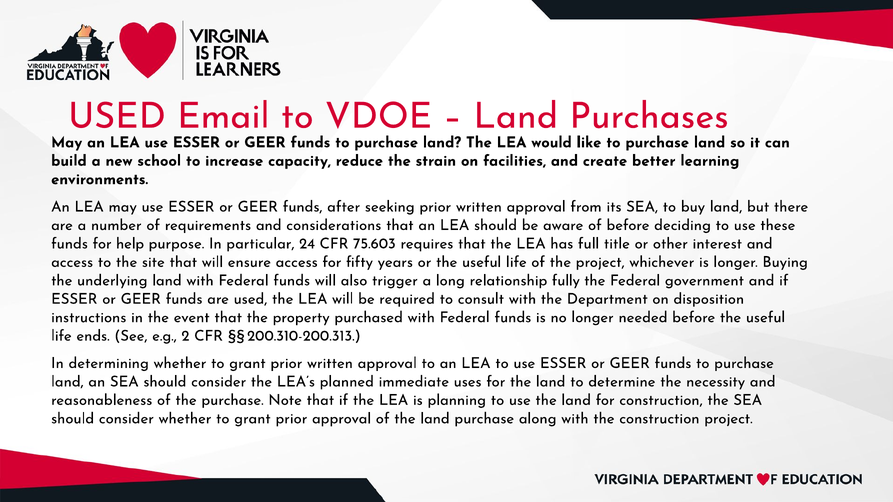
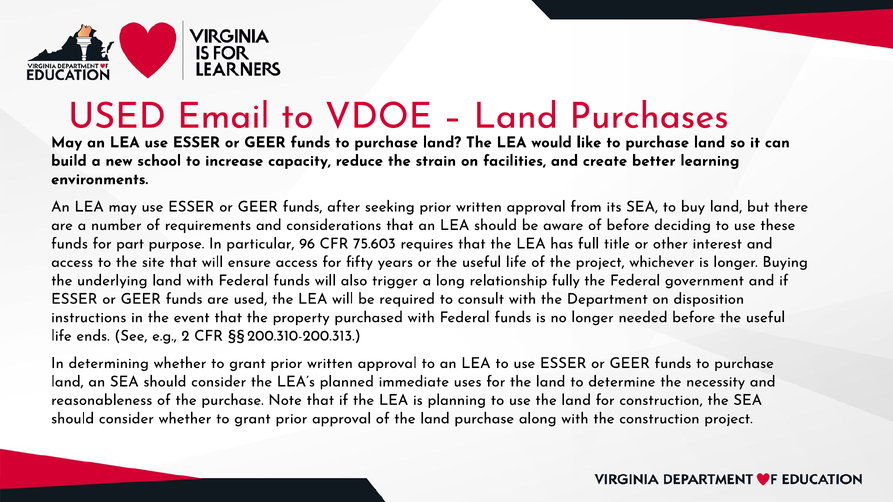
help: help -> part (130, 244)
24: 24 -> 96 (307, 244)
